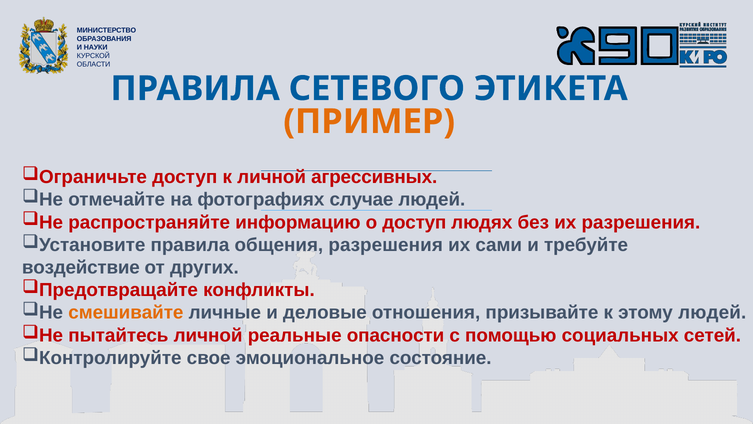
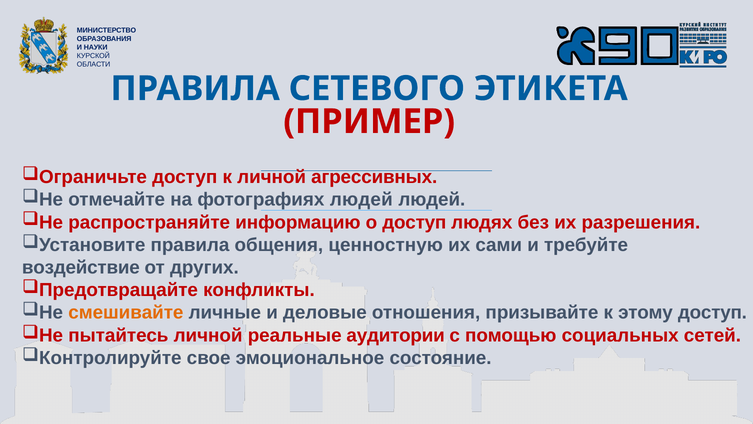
ПРИМЕР colour: orange -> red (369, 121)
фотографиях случае: случае -> людей (361, 199)
общения разрешения: разрешения -> ценностную (386, 245)
этому людей: людей -> доступ (712, 312)
опасности: опасности -> аудитории (396, 335)
